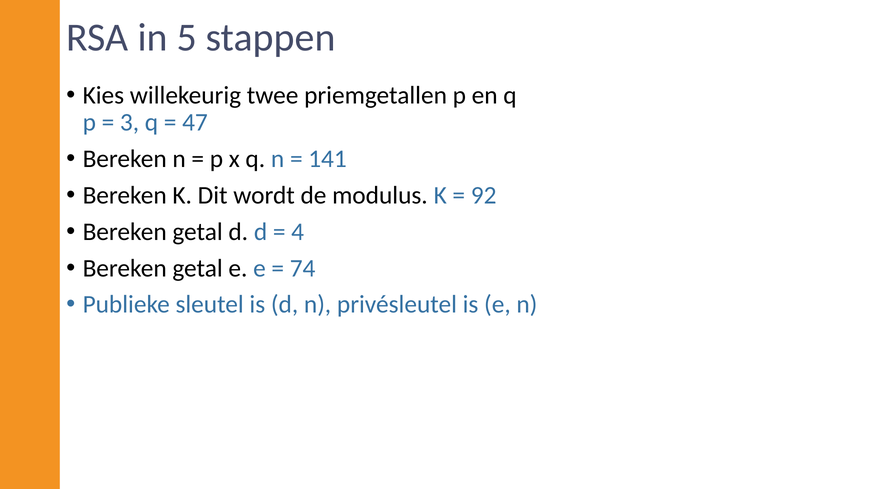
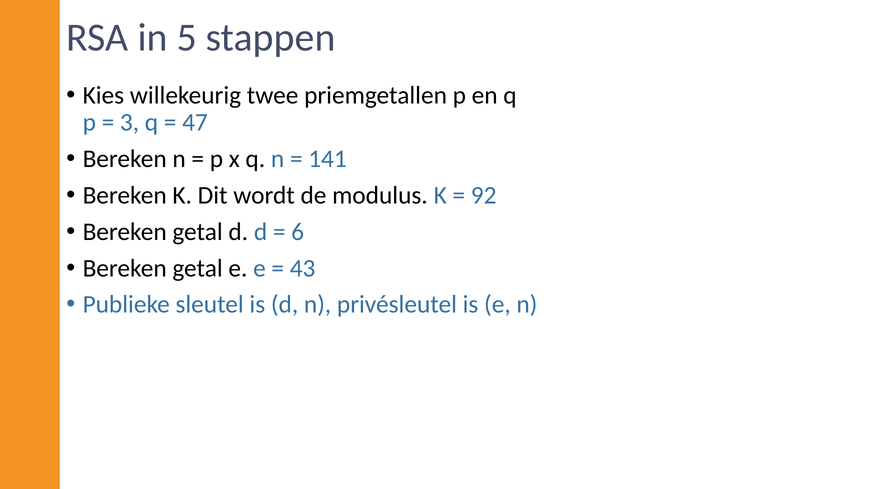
4: 4 -> 6 (298, 232)
74: 74 -> 43 (303, 268)
